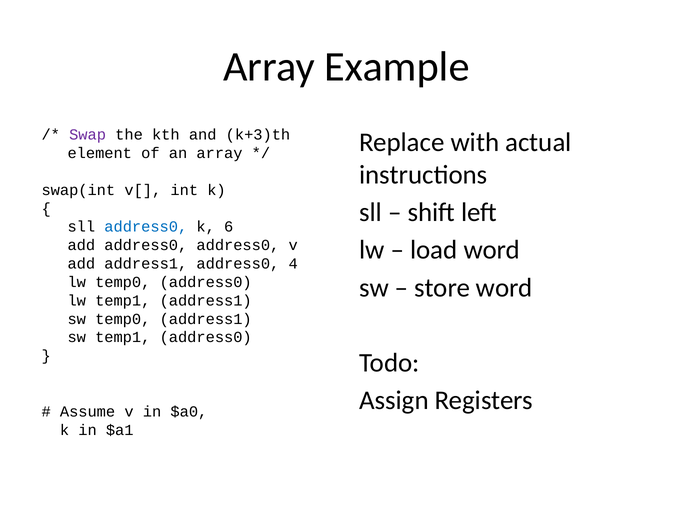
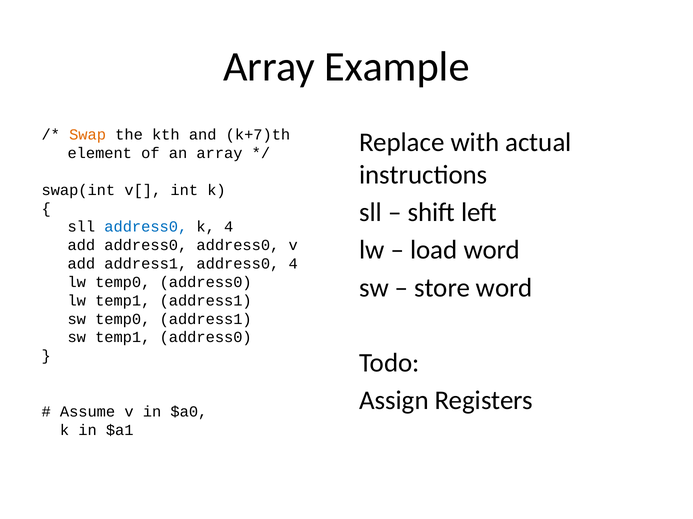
Swap colour: purple -> orange (88, 135)
k+3)th: k+3)th -> k+7)th (258, 135)
k 6: 6 -> 4 (229, 227)
